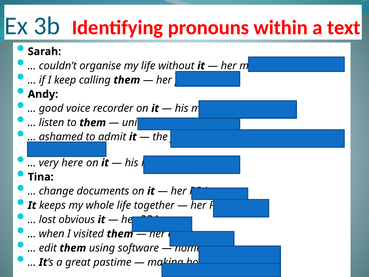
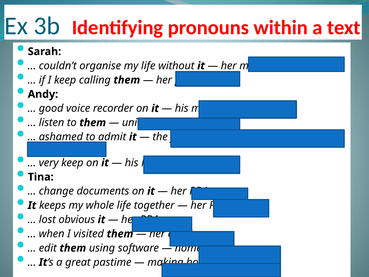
very here: here -> keep (72, 163)
